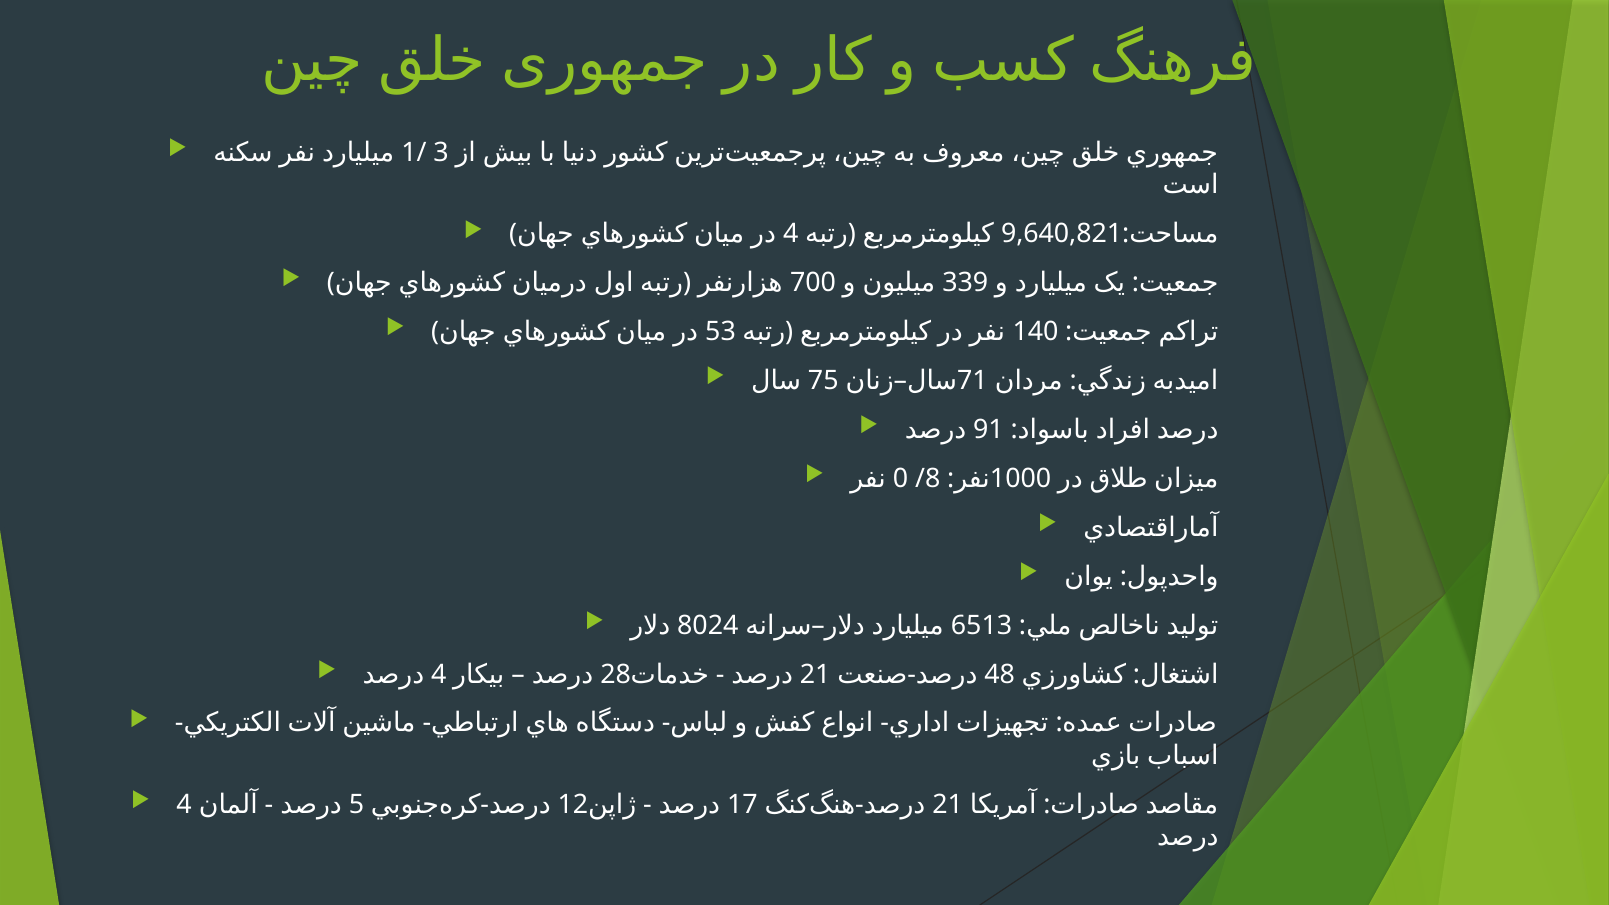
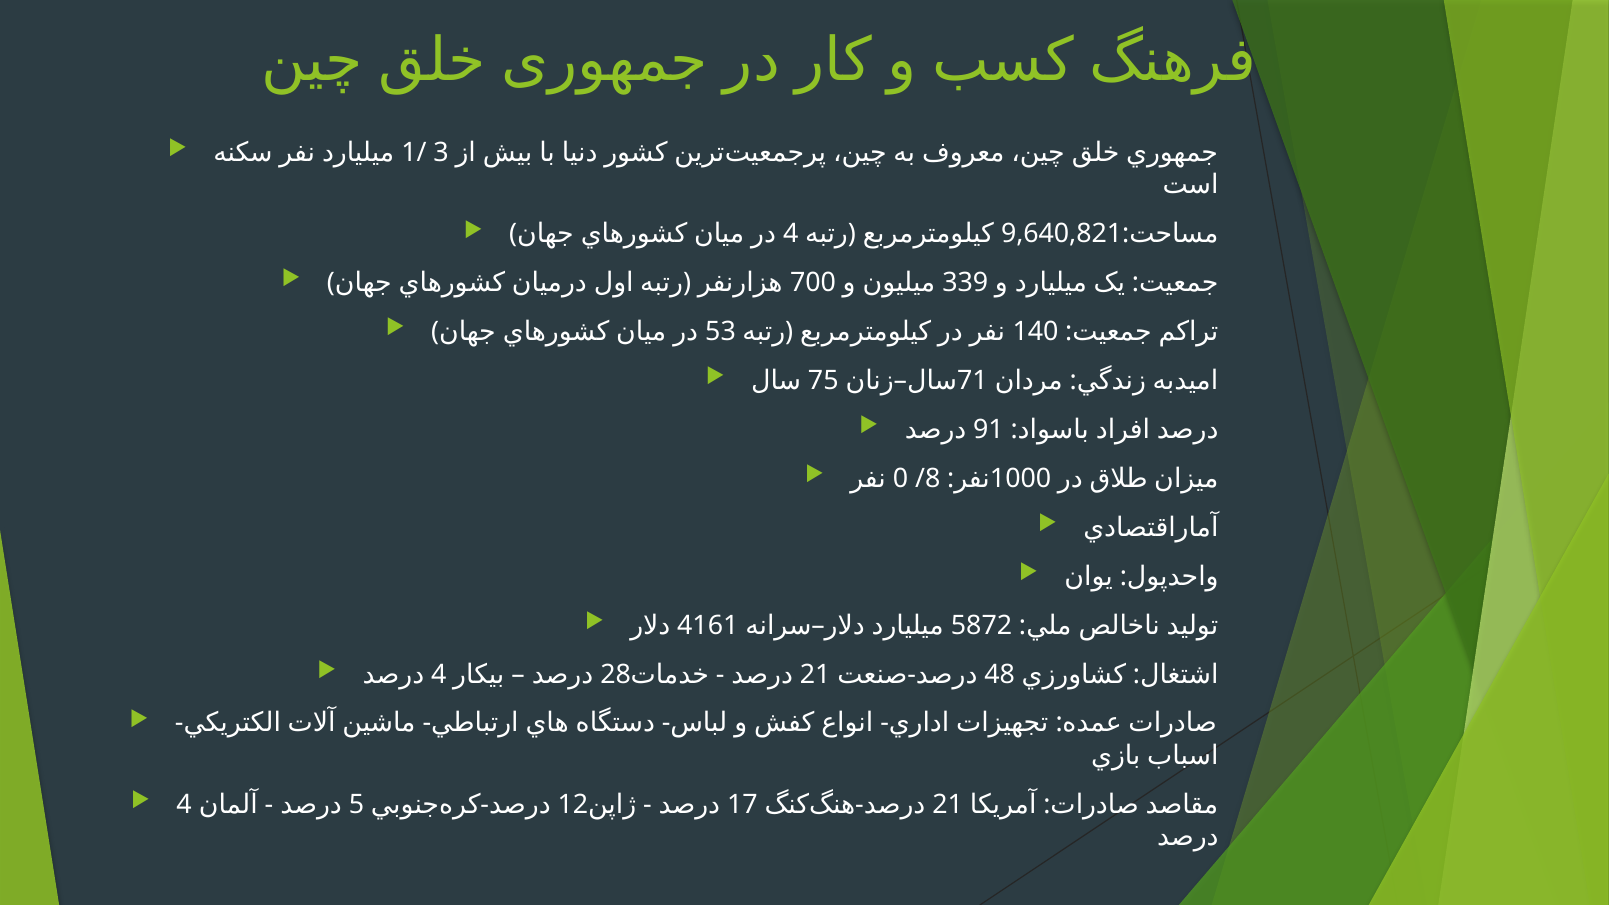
8024: 8024 -> 4161 (708, 625)
6513: 6513 -> 5872 (982, 625)
